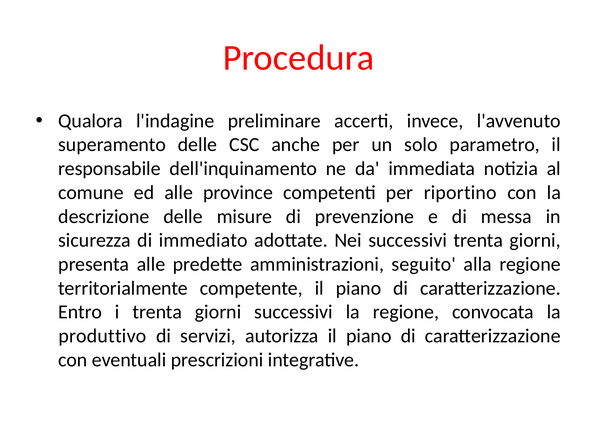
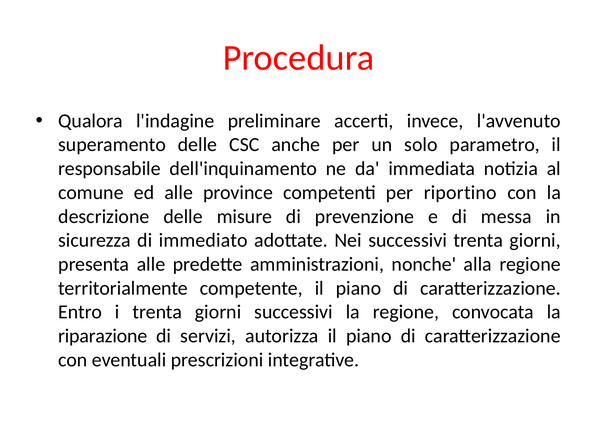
seguito: seguito -> nonche (424, 264)
produttivo: produttivo -> riparazione (103, 336)
